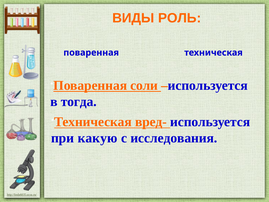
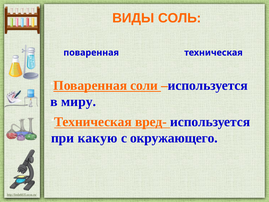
РОЛЬ: РОЛЬ -> СОЛЬ (180, 18)
тогда: тогда -> миру (79, 102)
исследования: исследования -> окружающего (174, 138)
